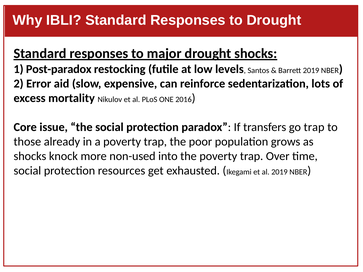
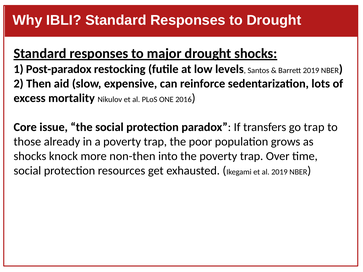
Error: Error -> Then (39, 84)
non-used: non-used -> non-then (132, 156)
